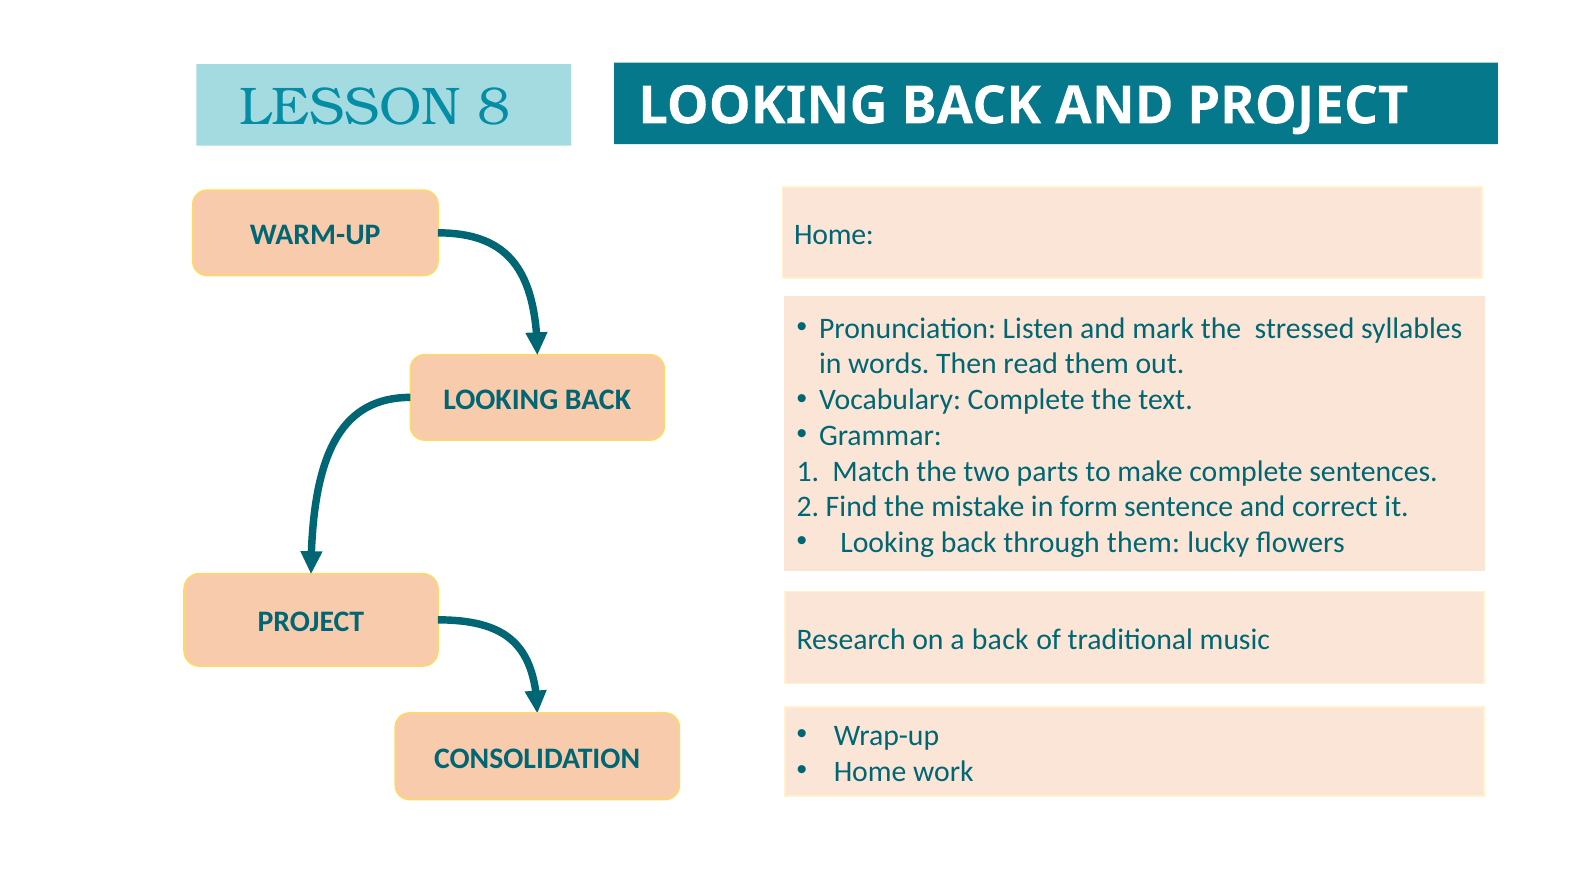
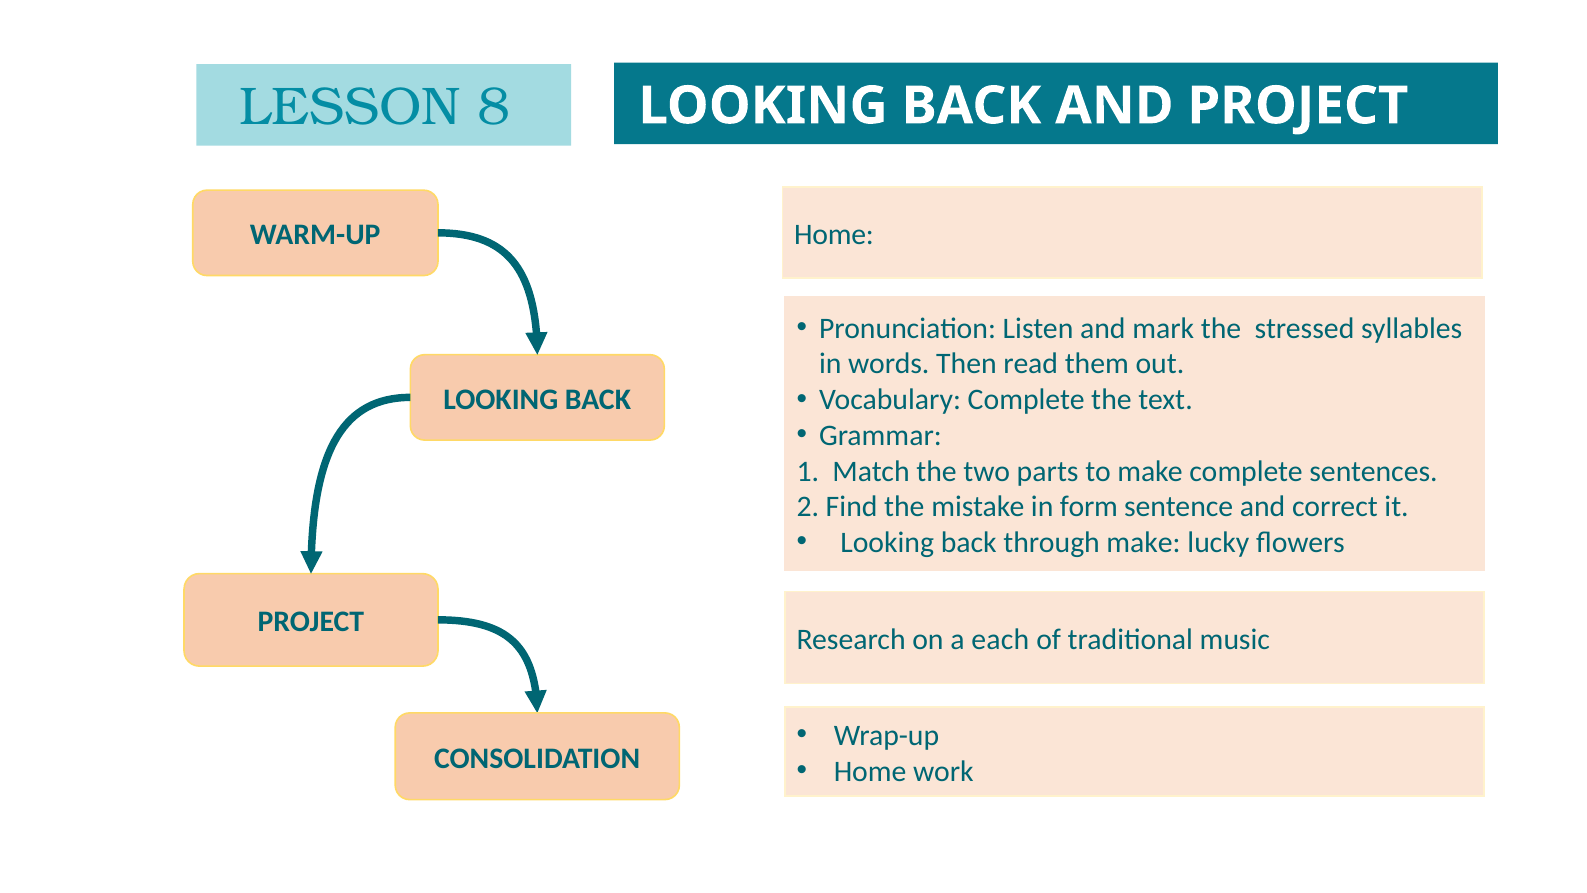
through them: them -> make (1144, 543)
a back: back -> each (1000, 639)
